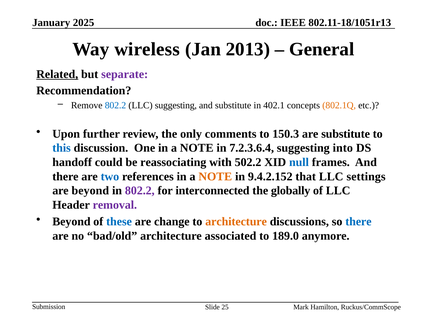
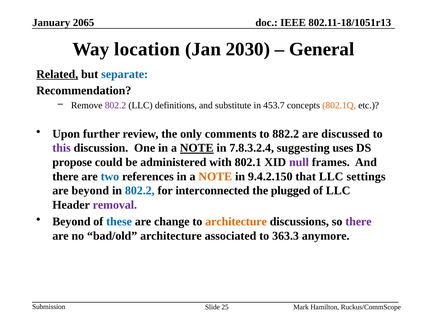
2025: 2025 -> 2065 (84, 23)
wireless: wireless -> location (147, 49)
2013: 2013 -> 2030 (248, 49)
separate colour: purple -> blue (125, 74)
802.2 colour: blue -> purple (115, 105)
LLC suggesting: suggesting -> definitions (176, 105)
402.1: 402.1 -> 453.7 (274, 105)
150.3: 150.3 -> 882.2 (286, 134)
are substitute: substitute -> discussed (346, 134)
this colour: blue -> purple (62, 148)
NOTE underline: none -> present (197, 148)
7.2.3.6.4: 7.2.3.6.4 -> 7.8.3.2.4 (252, 148)
into: into -> uses (343, 148)
handoff: handoff -> propose (72, 162)
reassociating: reassociating -> administered (173, 162)
502.2: 502.2 -> 802.1 (248, 162)
null colour: blue -> purple (299, 162)
9.4.2.152: 9.4.2.152 -> 9.4.2.150 (270, 177)
802.2 colour: purple -> blue (140, 191)
globally: globally -> plugged (291, 191)
there colour: blue -> purple (358, 222)
189.0: 189.0 -> 363.3 (286, 236)
